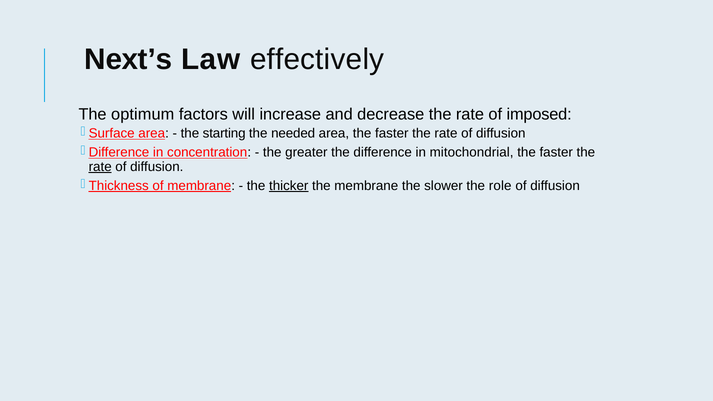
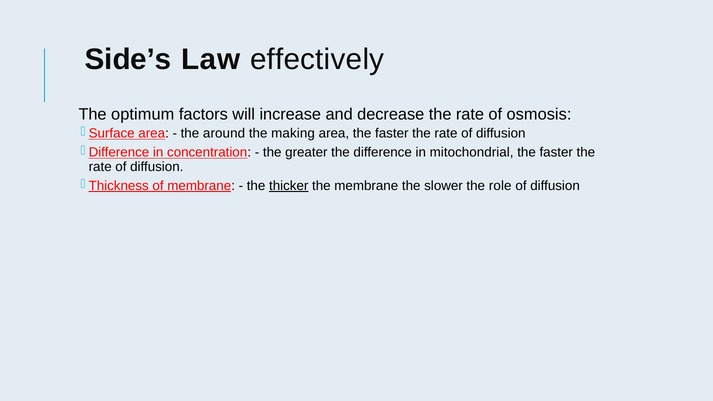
Next’s: Next’s -> Side’s (128, 60)
imposed: imposed -> osmosis (539, 114)
starting: starting -> around (224, 133)
needed: needed -> making (293, 133)
rate underline: present -> none (100, 167)
